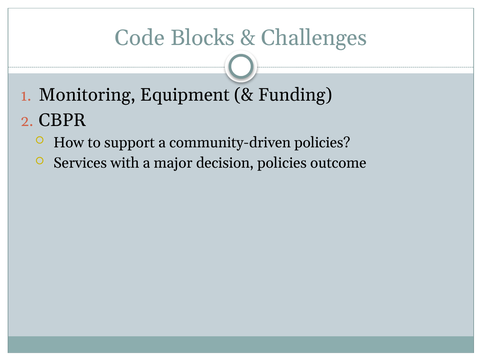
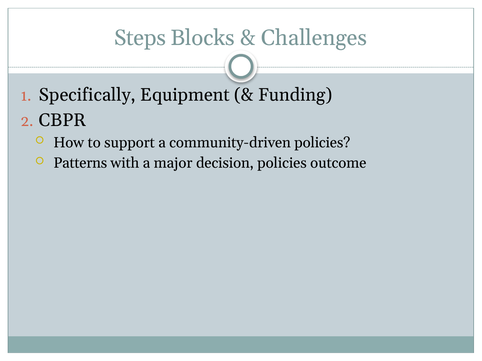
Code: Code -> Steps (140, 38)
Monitoring: Monitoring -> Specifically (87, 95)
Services: Services -> Patterns (80, 163)
